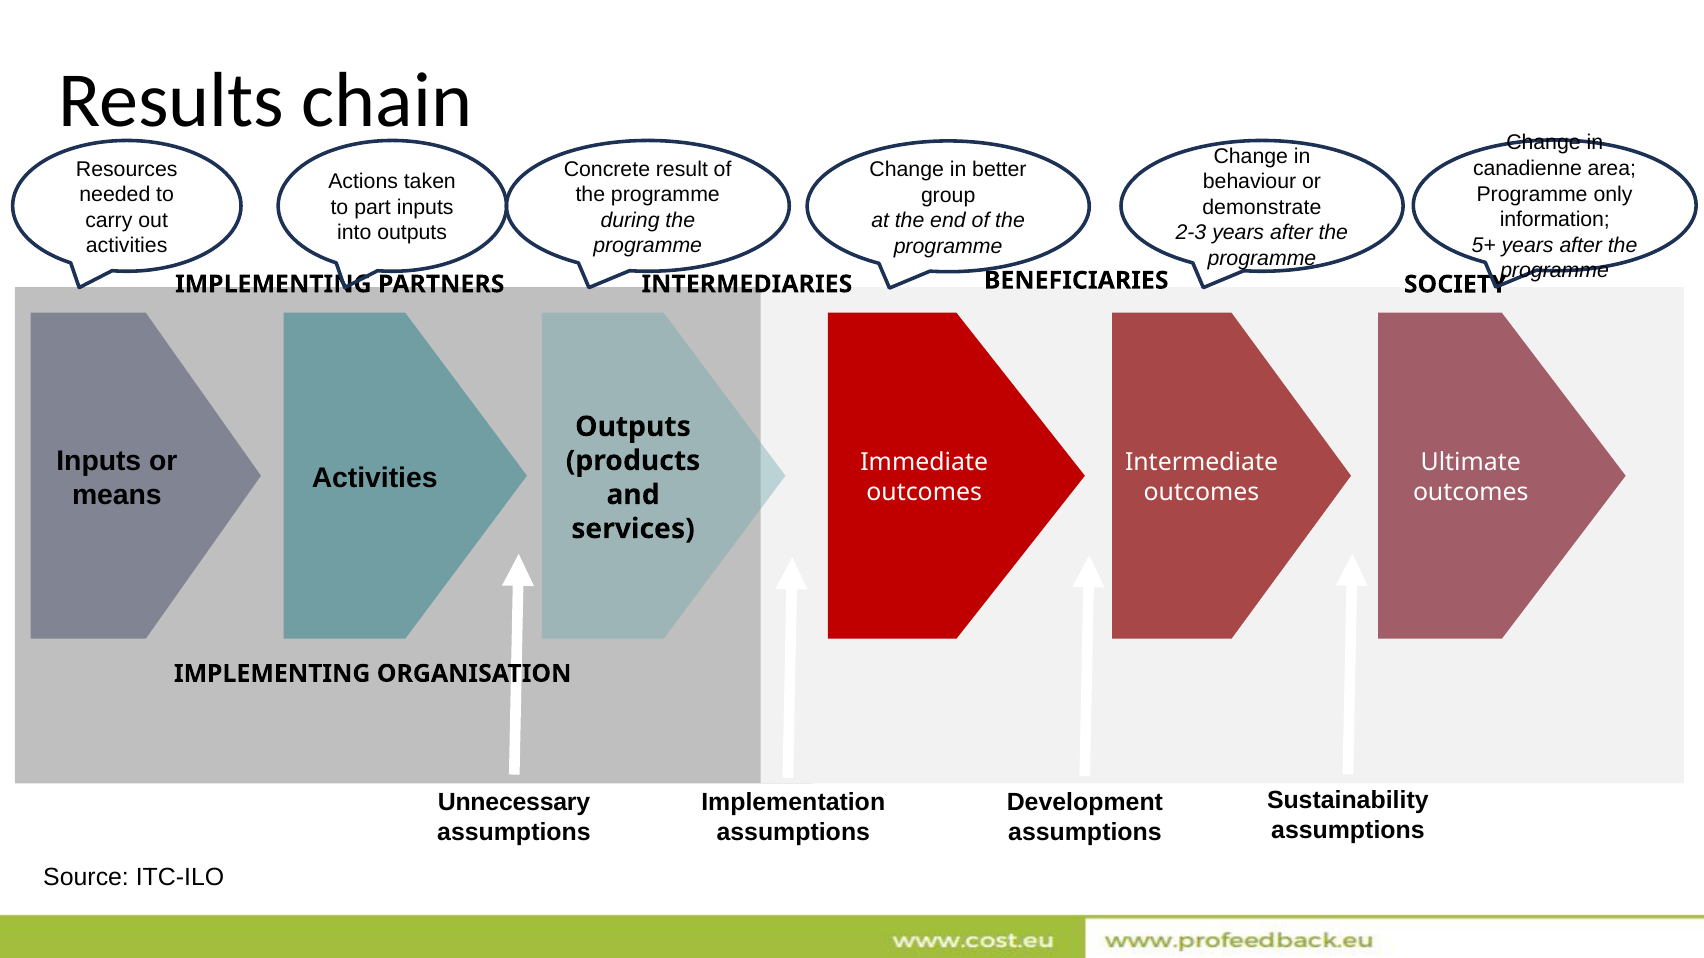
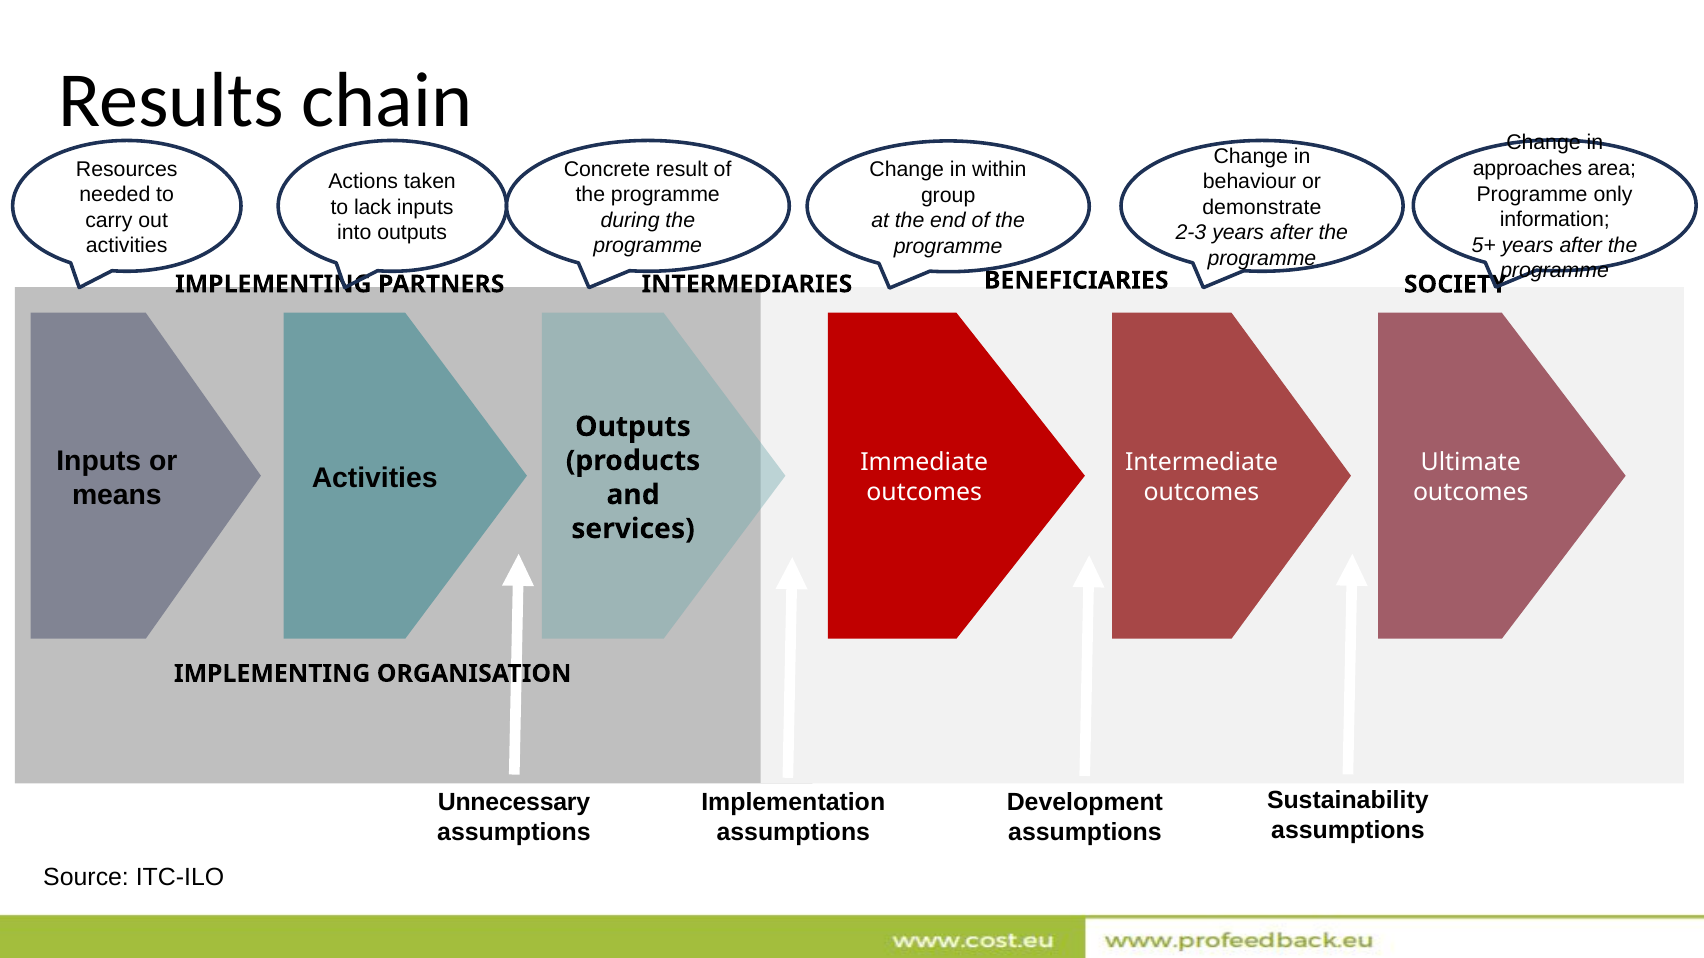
canadienne: canadienne -> approaches (1528, 169)
better: better -> within (999, 170)
part: part -> lack (373, 207)
